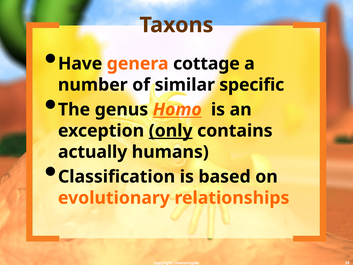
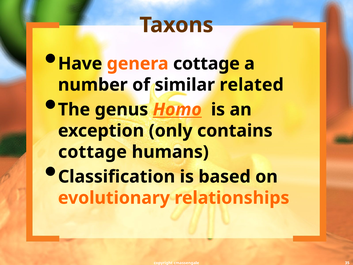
specific: specific -> related (252, 85)
only underline: present -> none (171, 131)
actually: actually -> cottage (92, 152)
